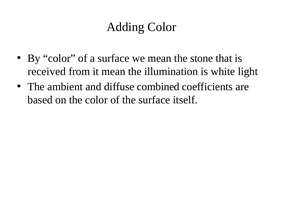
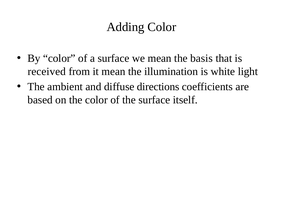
stone: stone -> basis (202, 58)
combined: combined -> directions (158, 87)
